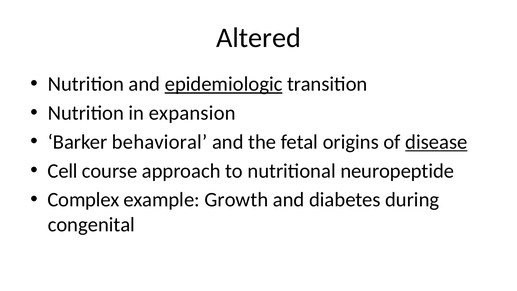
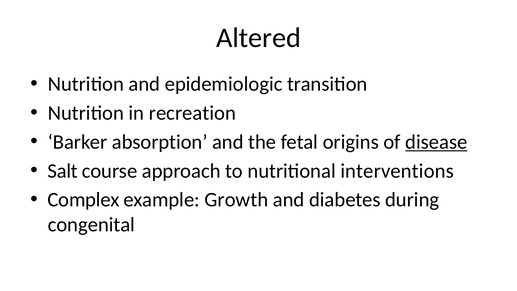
epidemiologic underline: present -> none (224, 84)
expansion: expansion -> recreation (192, 113)
behavioral: behavioral -> absorption (160, 142)
Cell: Cell -> Salt (63, 171)
neuropeptide: neuropeptide -> interventions (397, 171)
